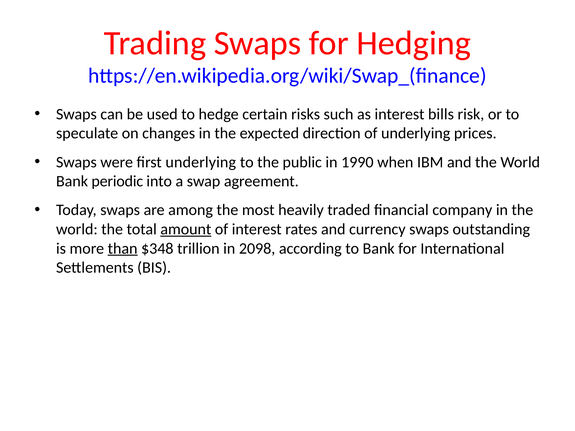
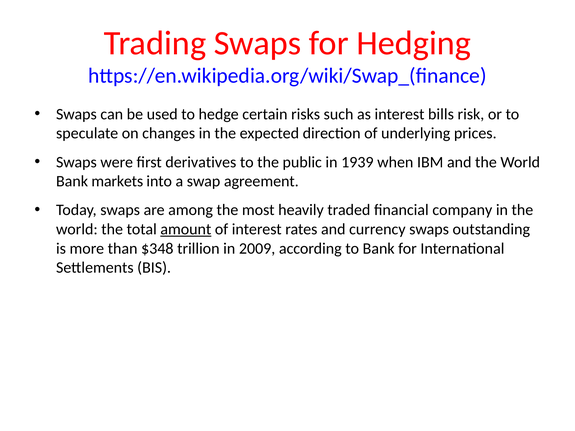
first underlying: underlying -> derivatives (201, 162)
1990: 1990 -> 1939 (357, 162)
periodic: periodic -> markets (117, 181)
than underline: present -> none (123, 249)
2098: 2098 -> 2009 (257, 249)
